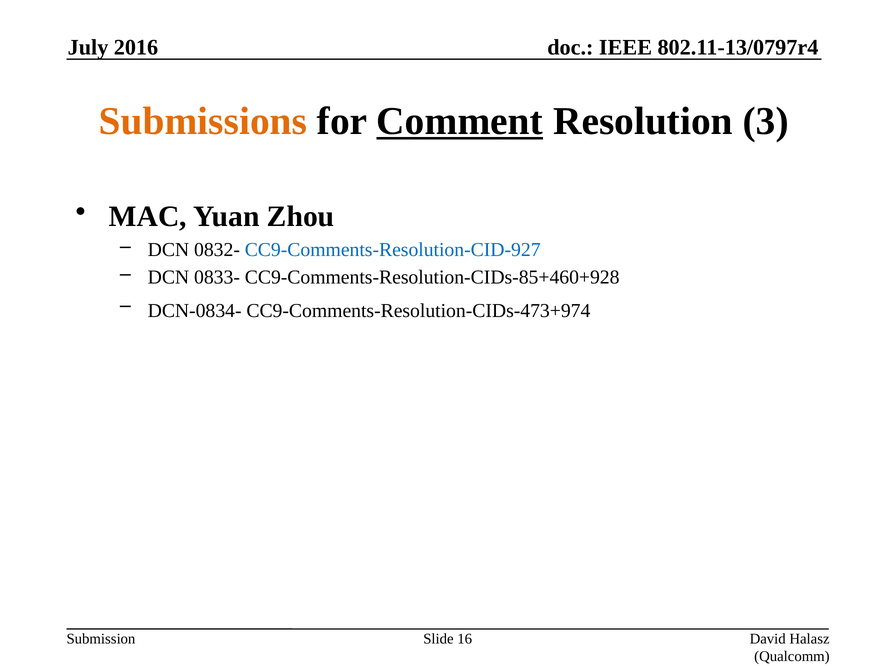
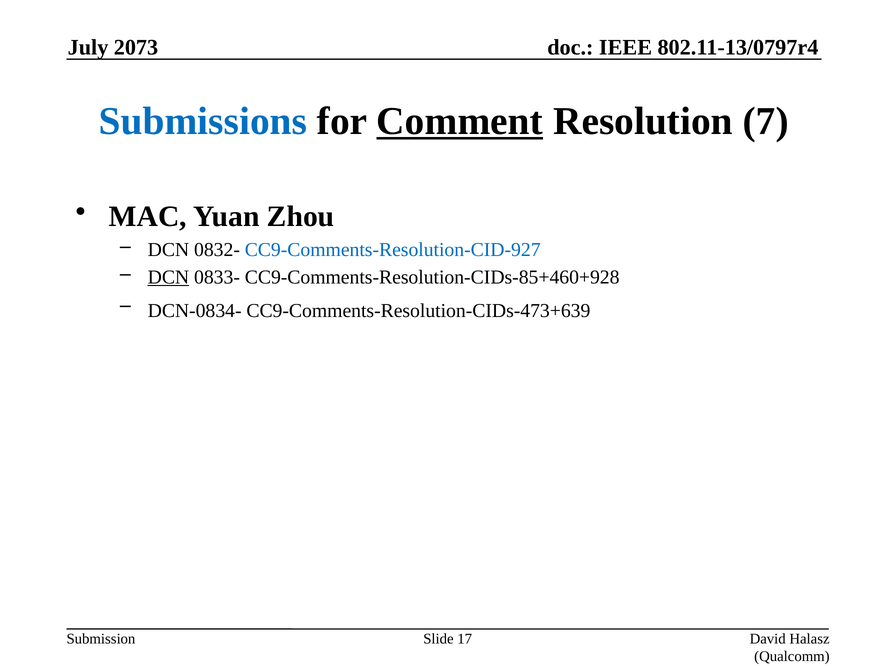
2016: 2016 -> 2073 (136, 47)
Submissions colour: orange -> blue (203, 121)
3: 3 -> 7 (766, 121)
DCN underline: none -> present (168, 277)
CC9-Comments-Resolution-CIDs-473+974: CC9-Comments-Resolution-CIDs-473+974 -> CC9-Comments-Resolution-CIDs-473+639 (418, 311)
16: 16 -> 17 (465, 639)
